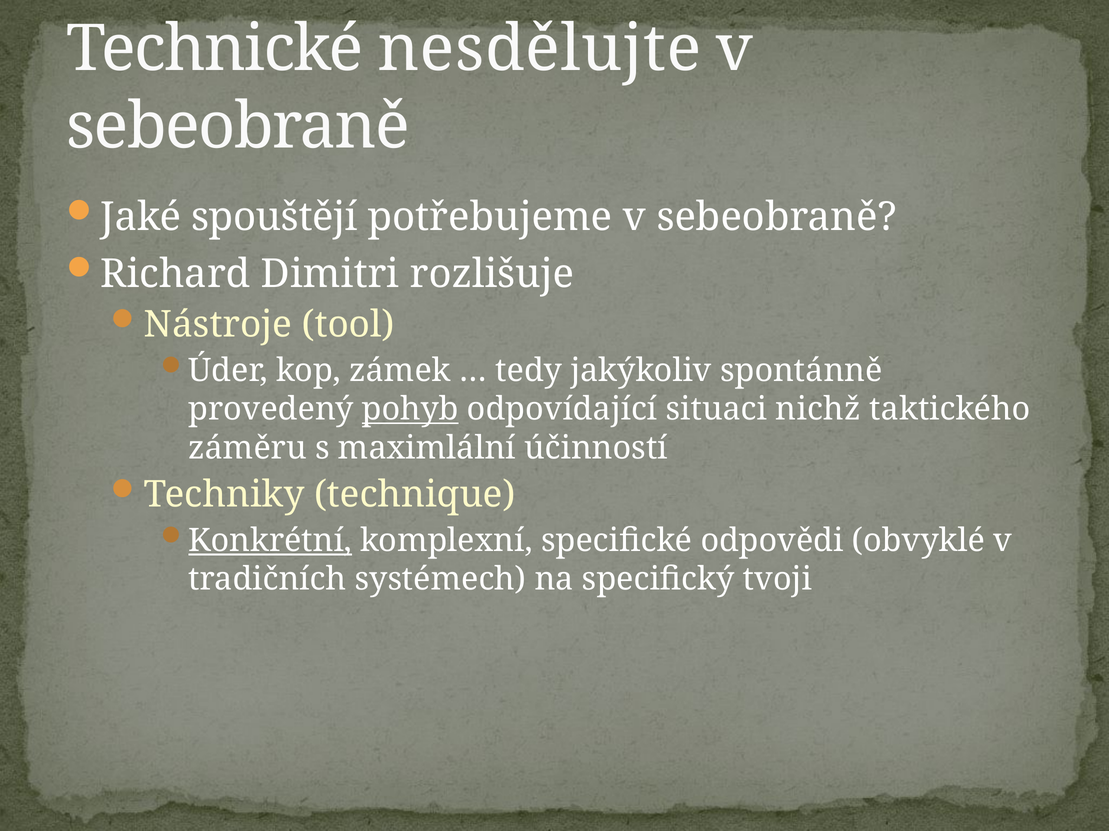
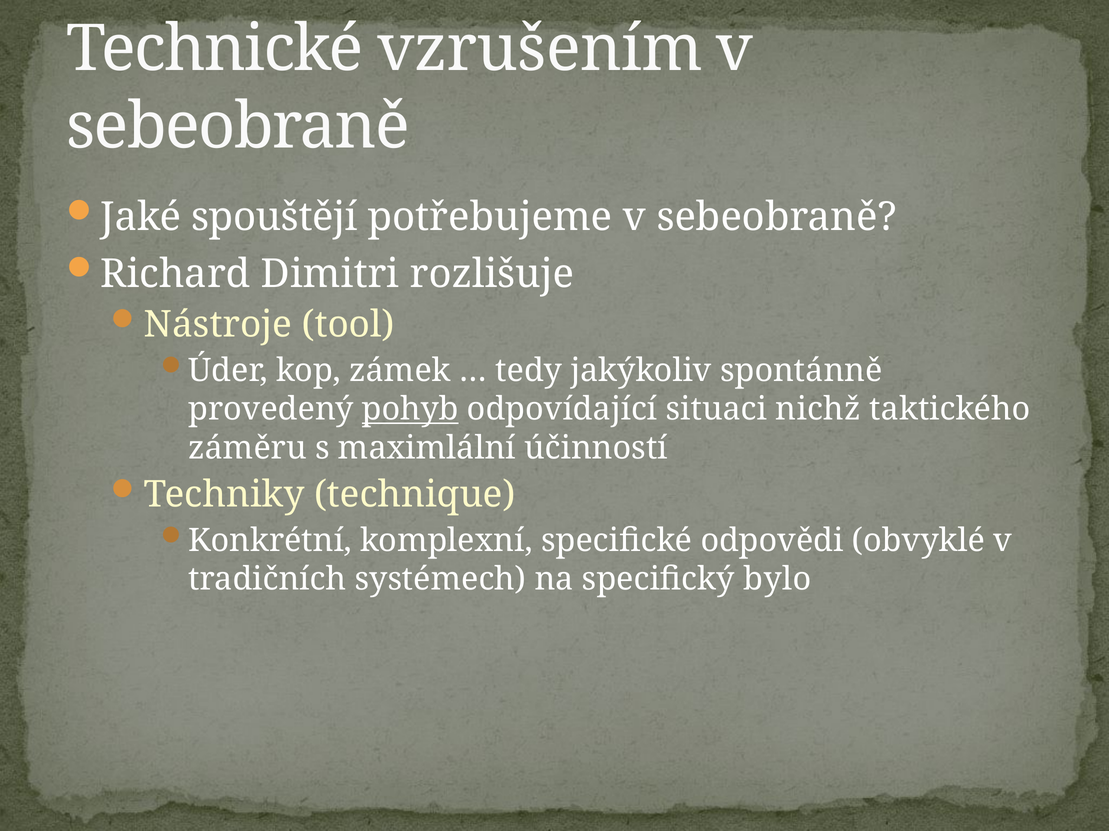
nesdělujte: nesdělujte -> vzrušením (540, 49)
Konkrétní underline: present -> none (270, 541)
tvoji: tvoji -> bylo (777, 580)
